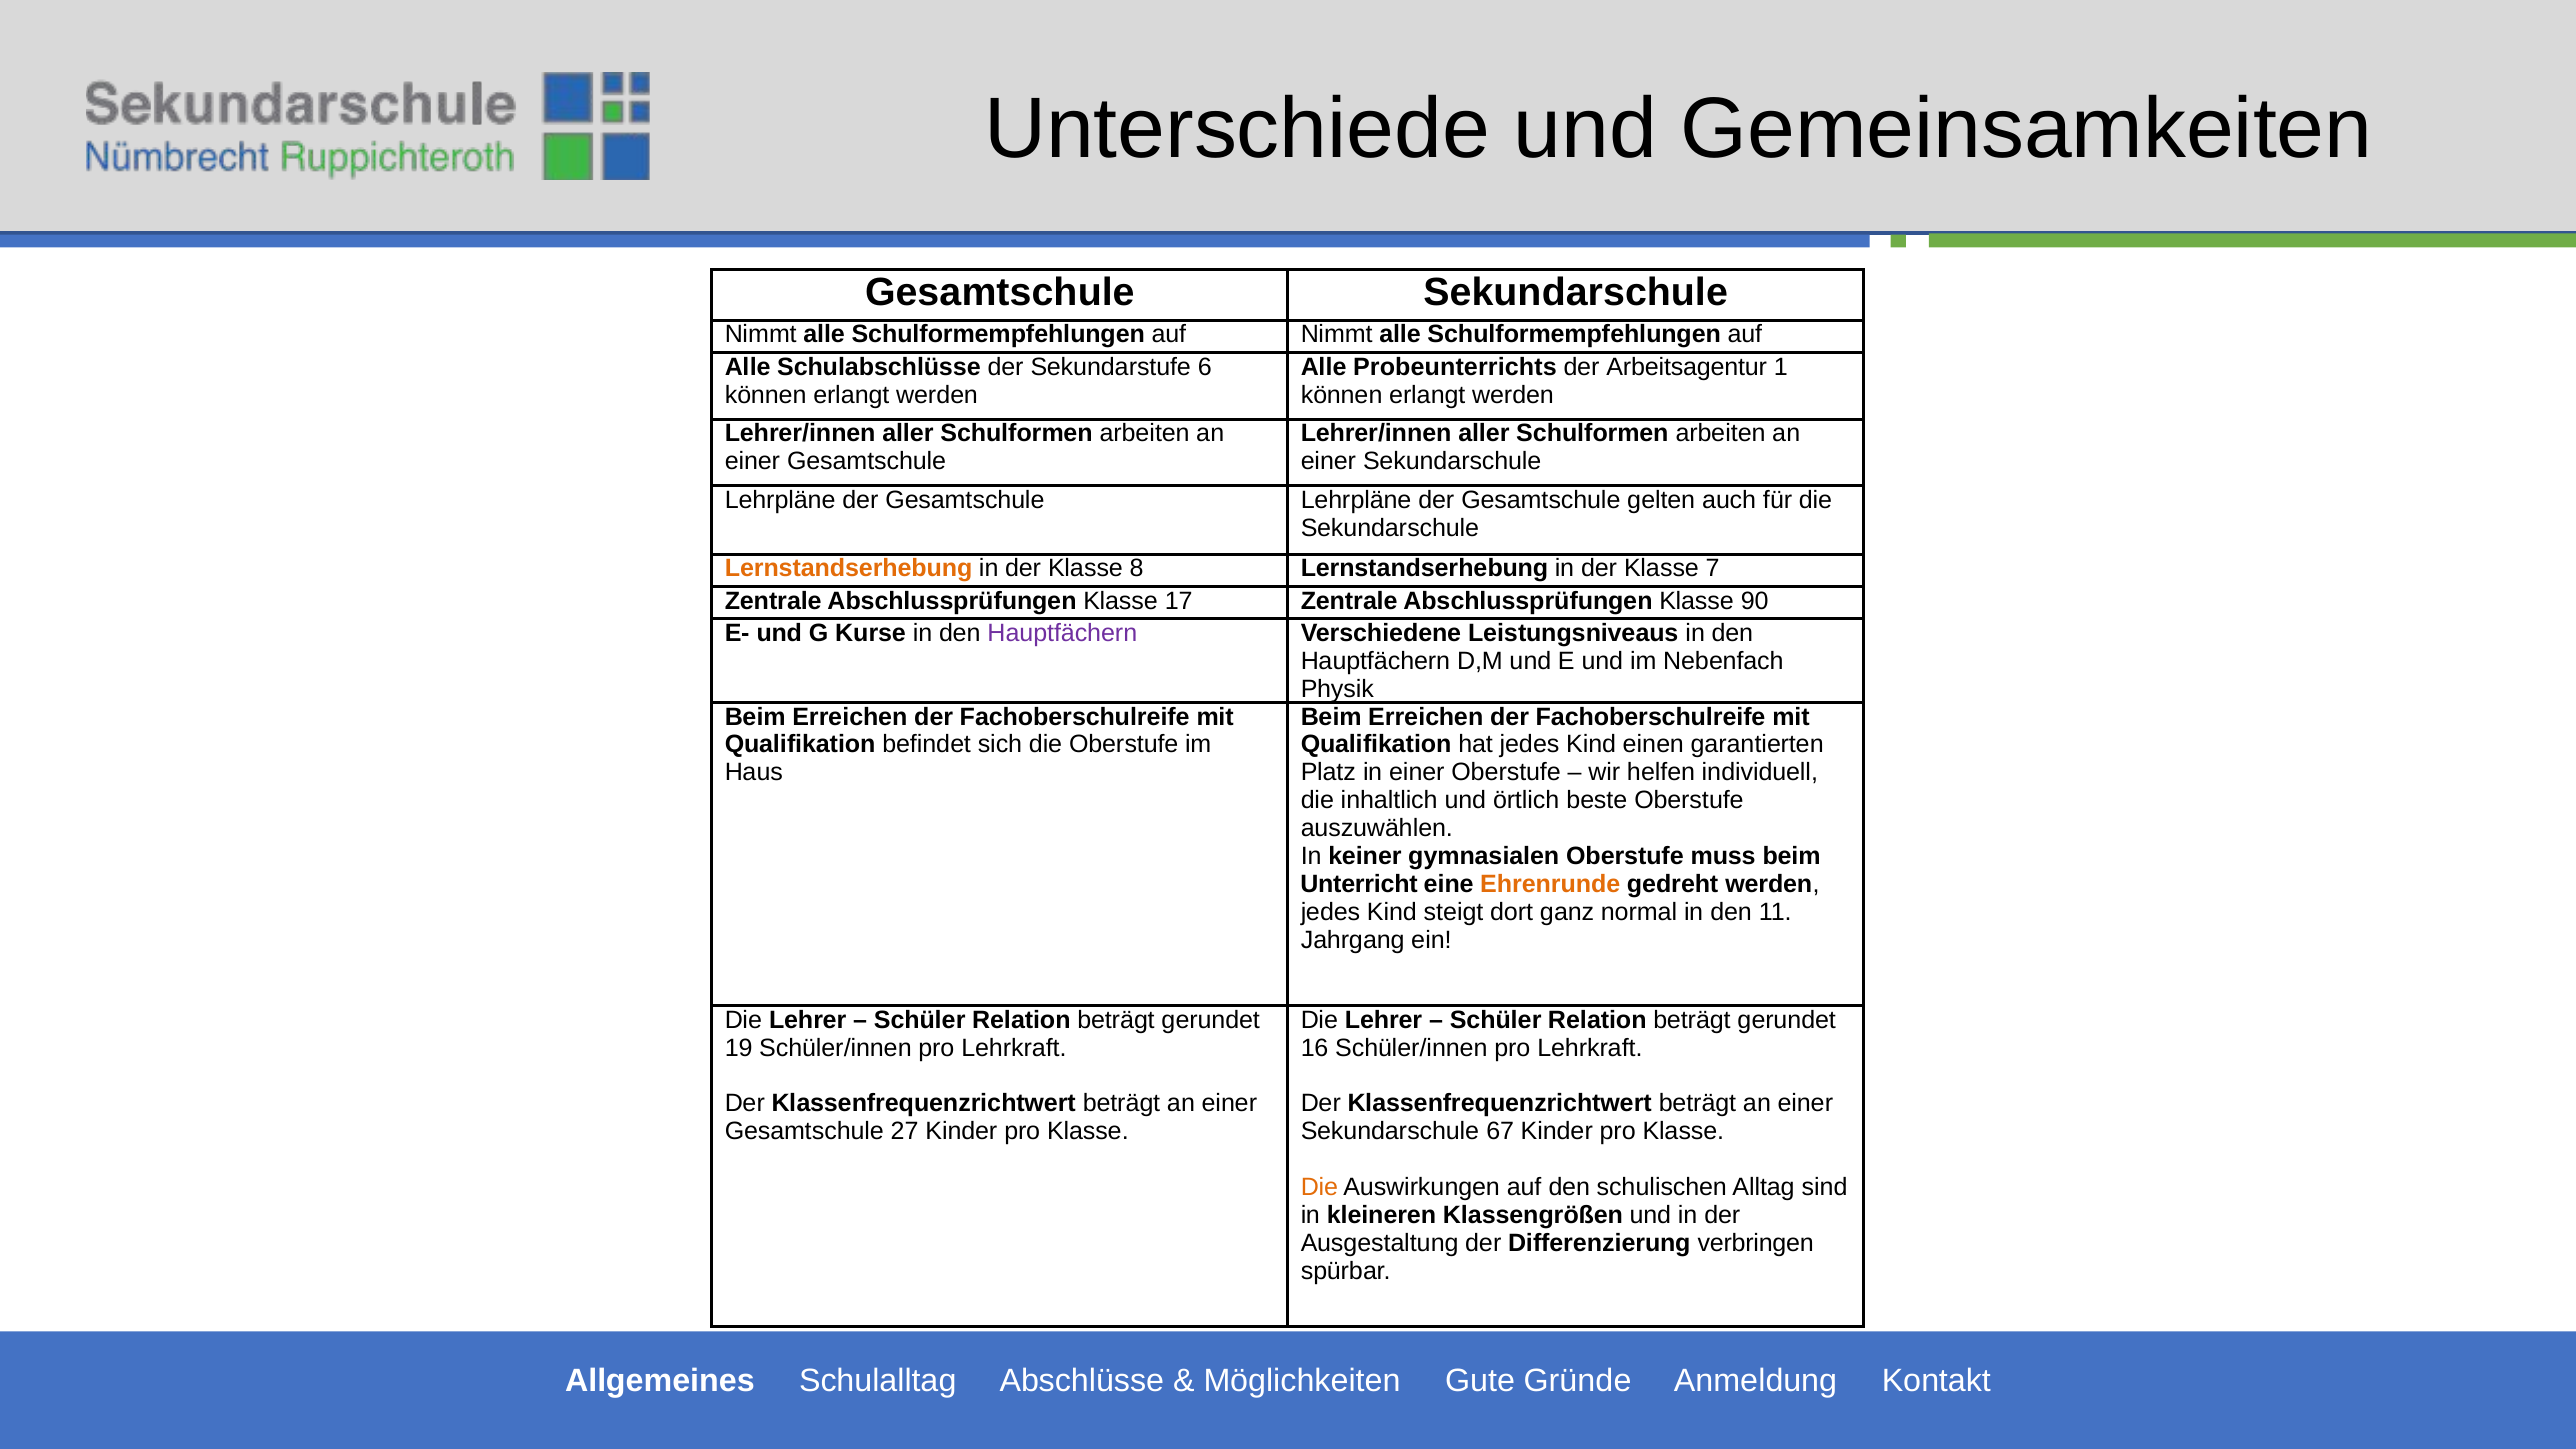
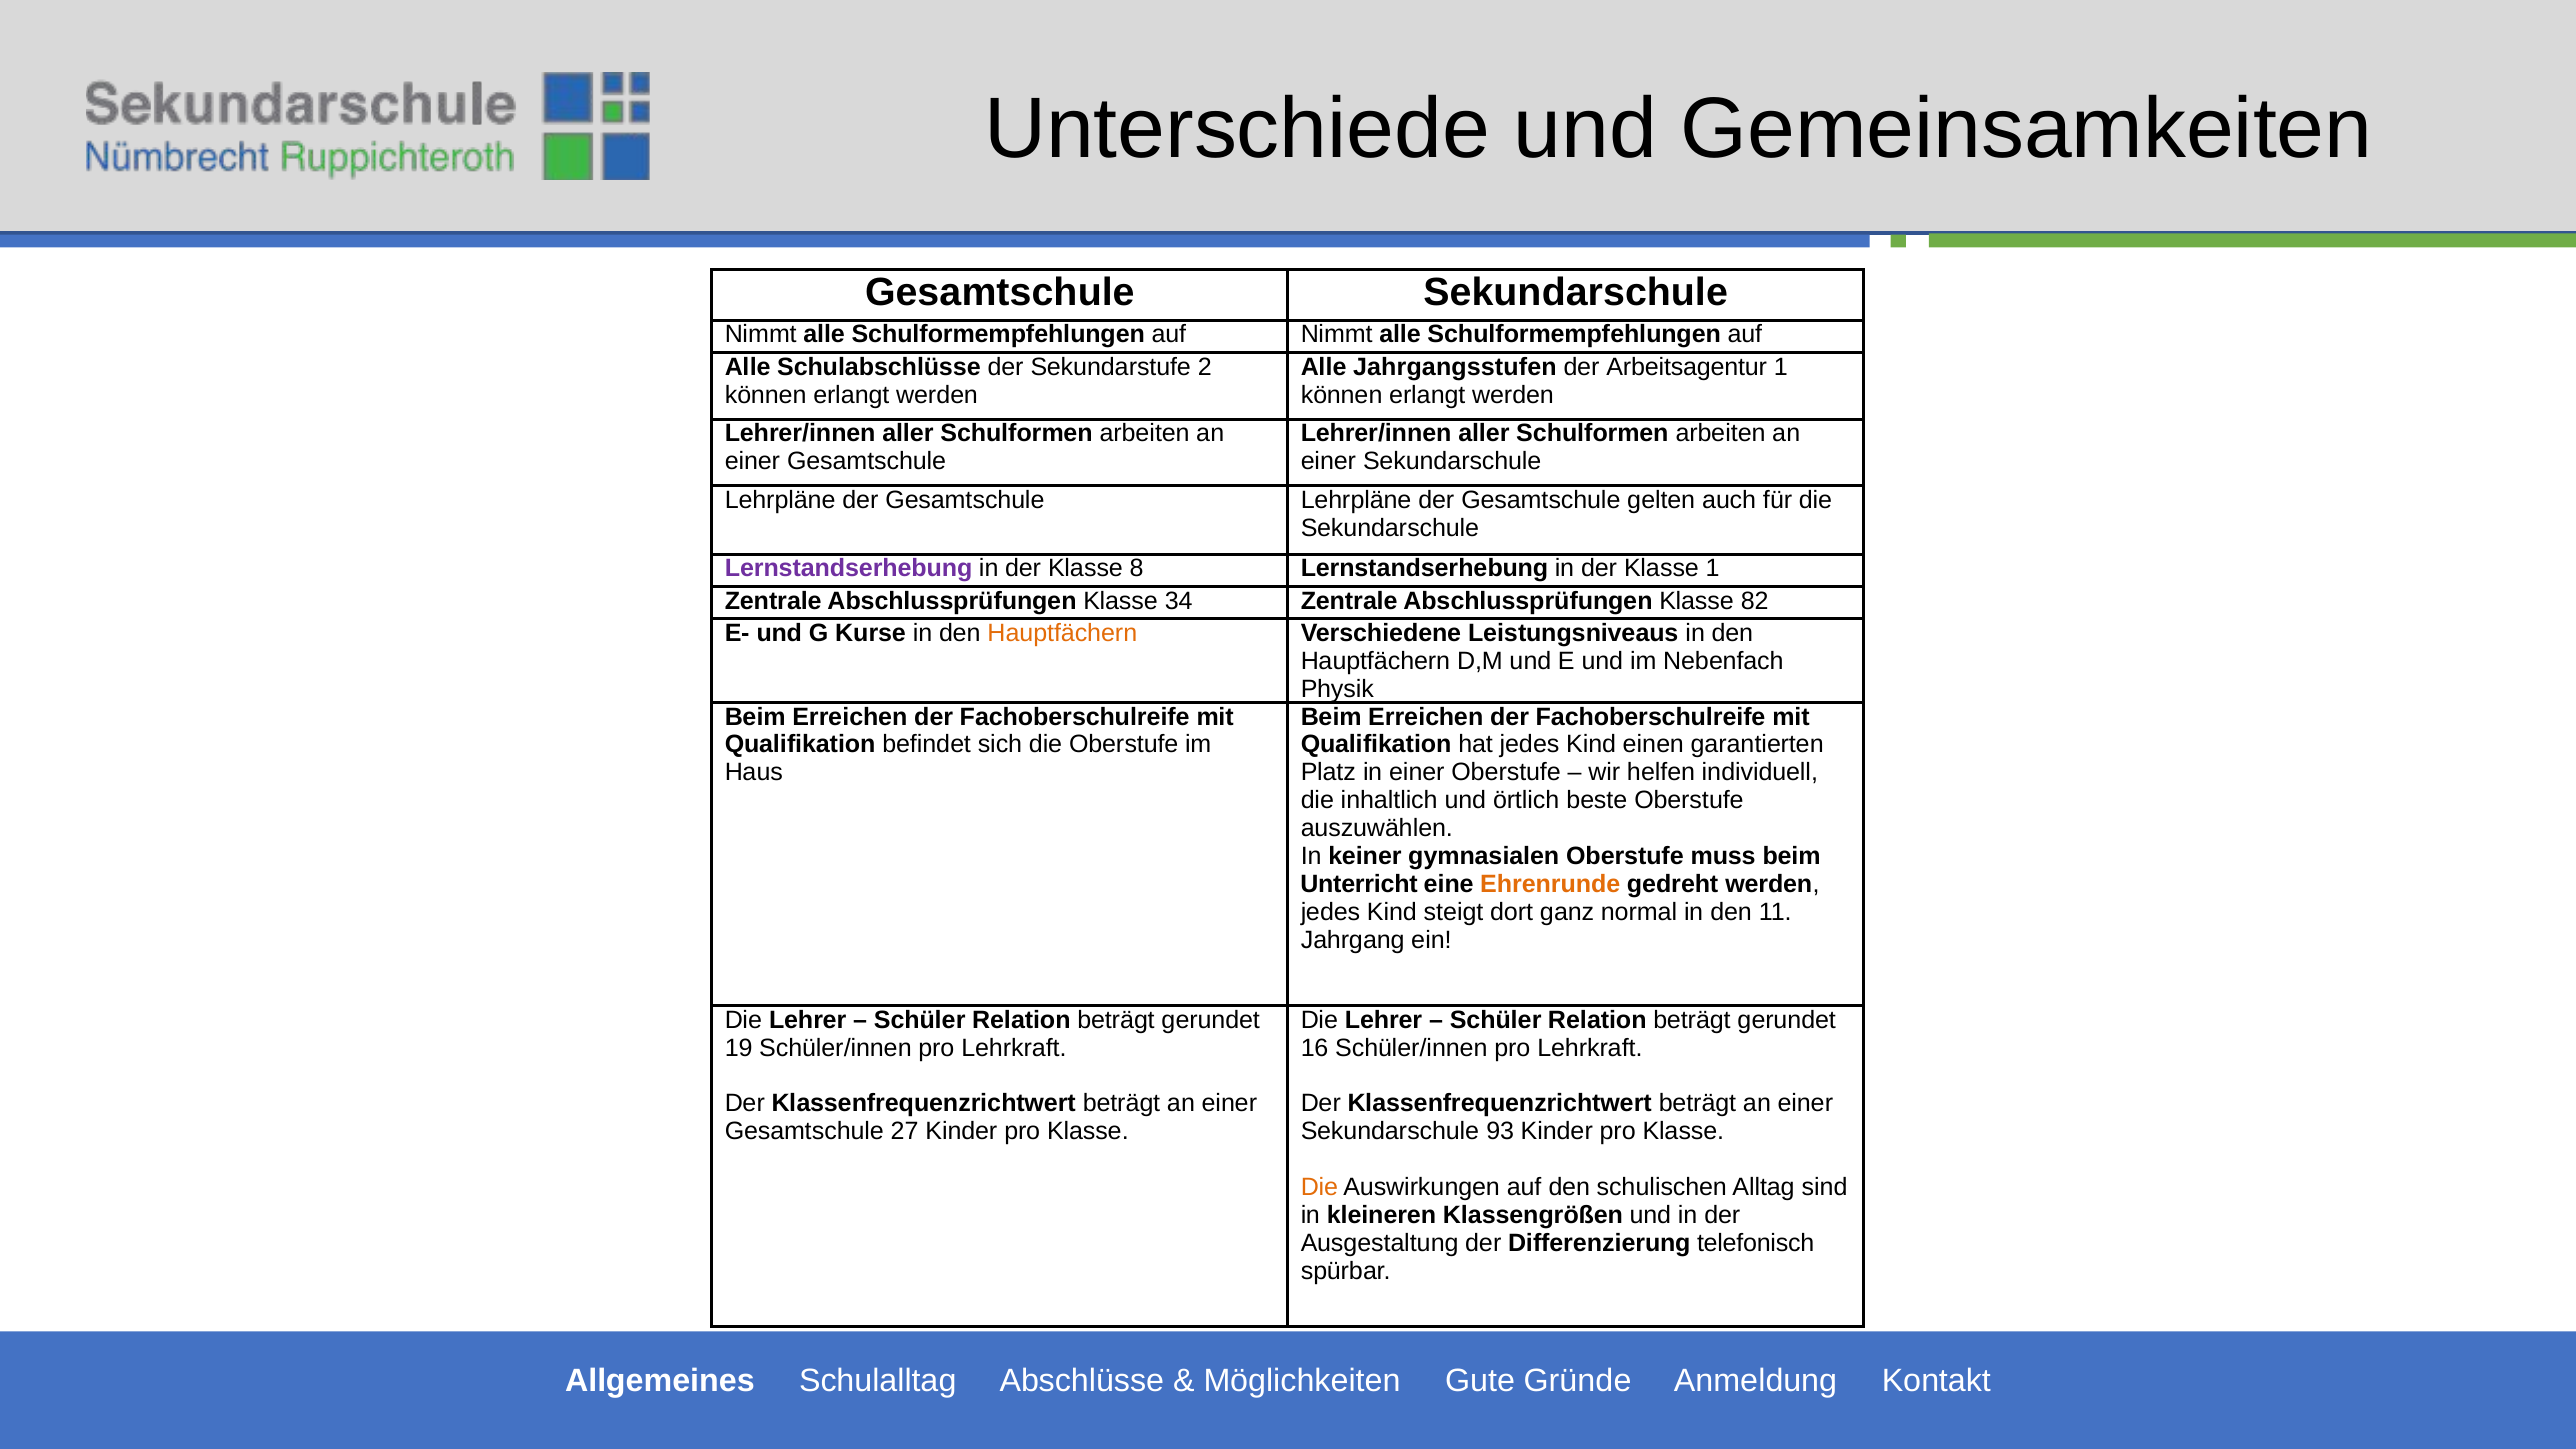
6: 6 -> 2 (1205, 367)
Probeunterrichts: Probeunterrichts -> Jahrgangsstufen (1455, 367)
Lernstandserhebung colour: orange -> purple (849, 569)
Klasse 7: 7 -> 1 (1713, 569)
17: 17 -> 34 (1179, 601)
90: 90 -> 82 (1755, 601)
Hauptfächern colour: purple -> orange (1062, 633)
67: 67 -> 93 (1500, 1132)
verbringen: verbringen -> telefonisch (1756, 1243)
